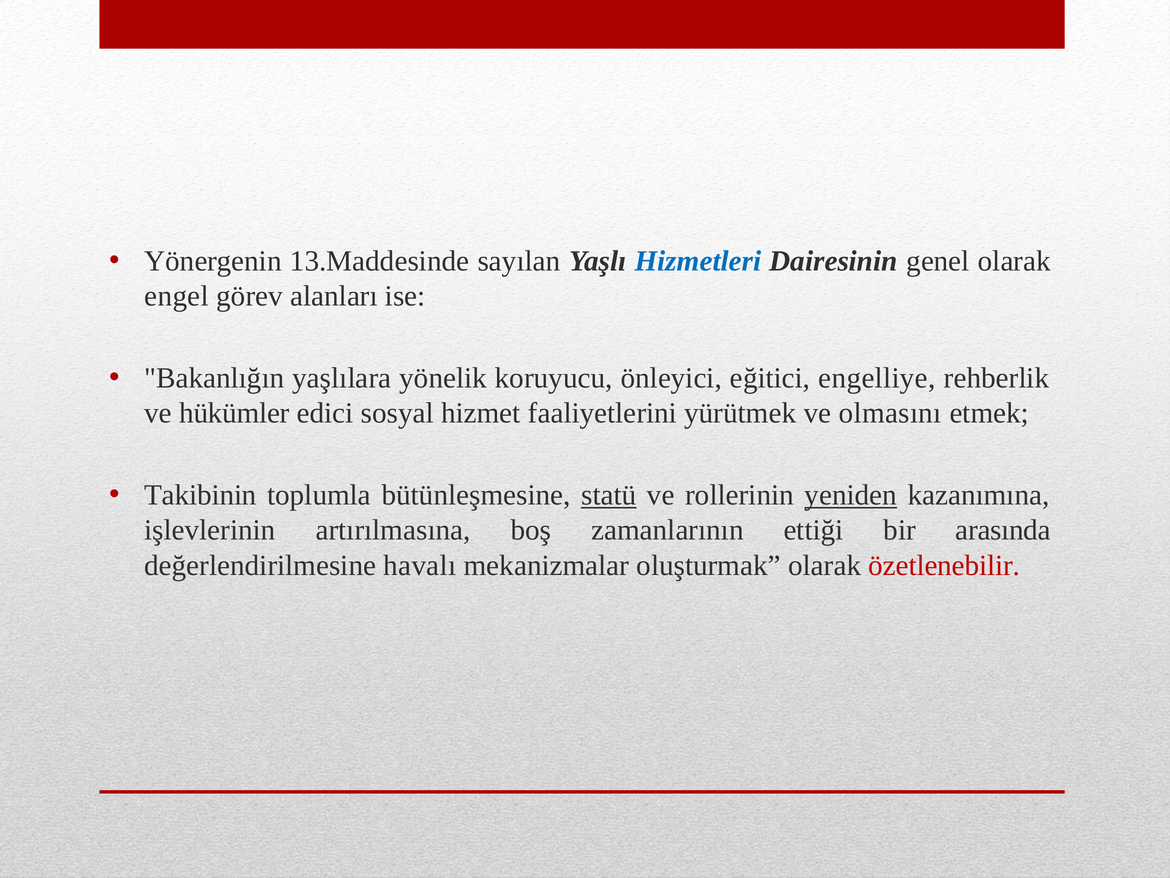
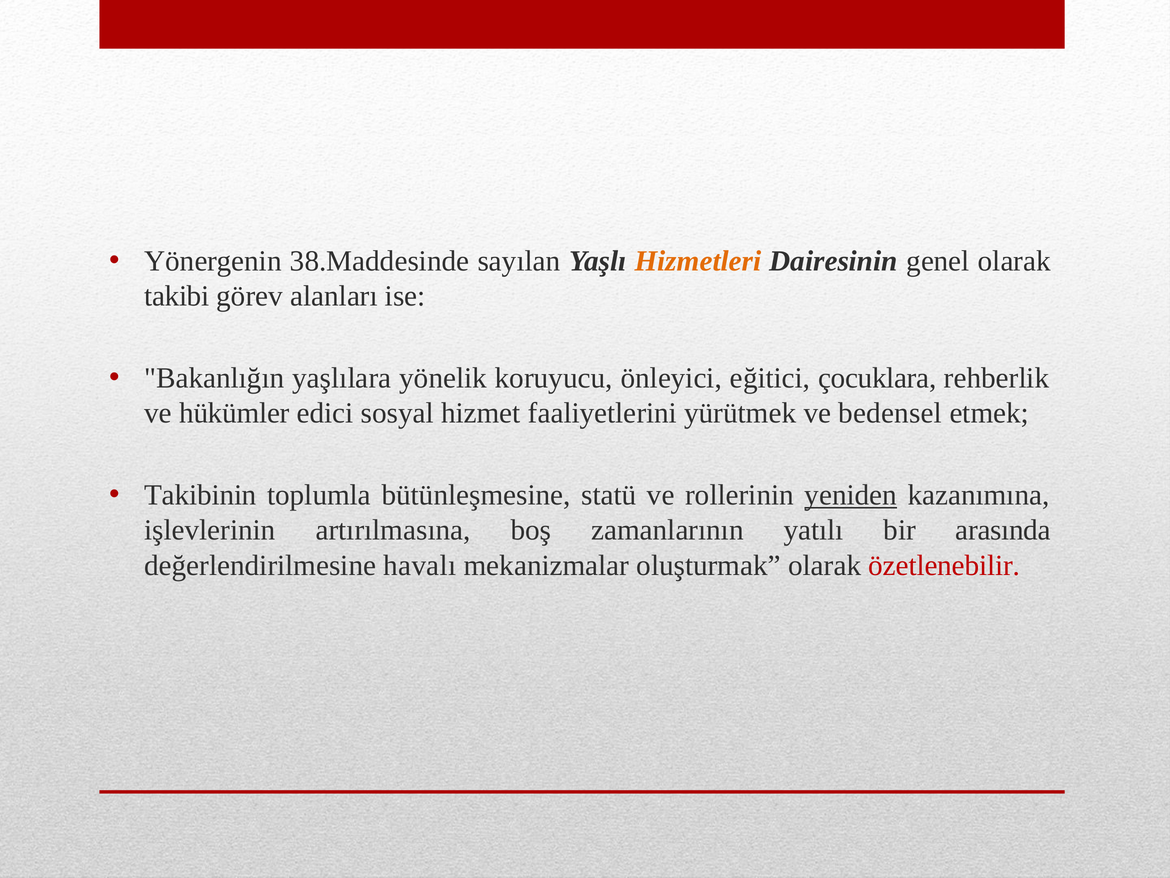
13.Maddesinde: 13.Maddesinde -> 38.Maddesinde (380, 261)
Hizmetleri colour: blue -> orange (698, 261)
engel: engel -> takibi (177, 296)
engelliye: engelliye -> çocuklara (877, 378)
olmasını: olmasını -> bedensel (890, 413)
statü underline: present -> none (609, 495)
ettiği: ettiği -> yatılı (814, 530)
